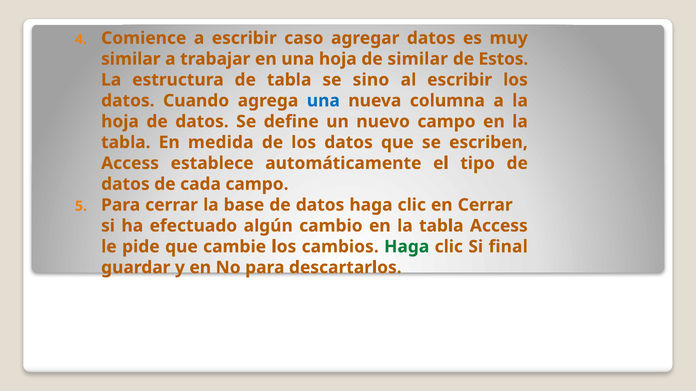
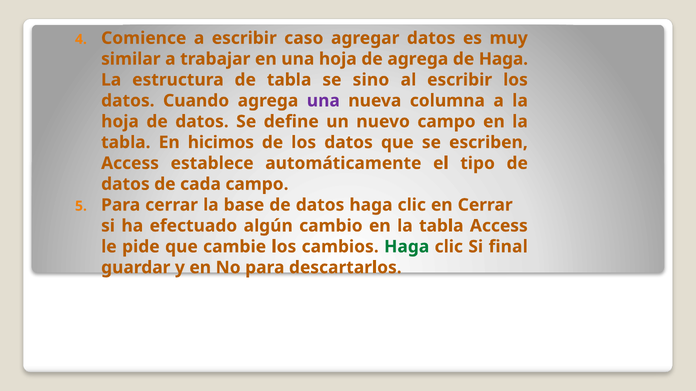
de similar: similar -> agrega (418, 59)
de Estos: Estos -> Haga (503, 59)
una colour: blue -> purple (323, 101)
medida: medida -> hicimos (221, 143)
